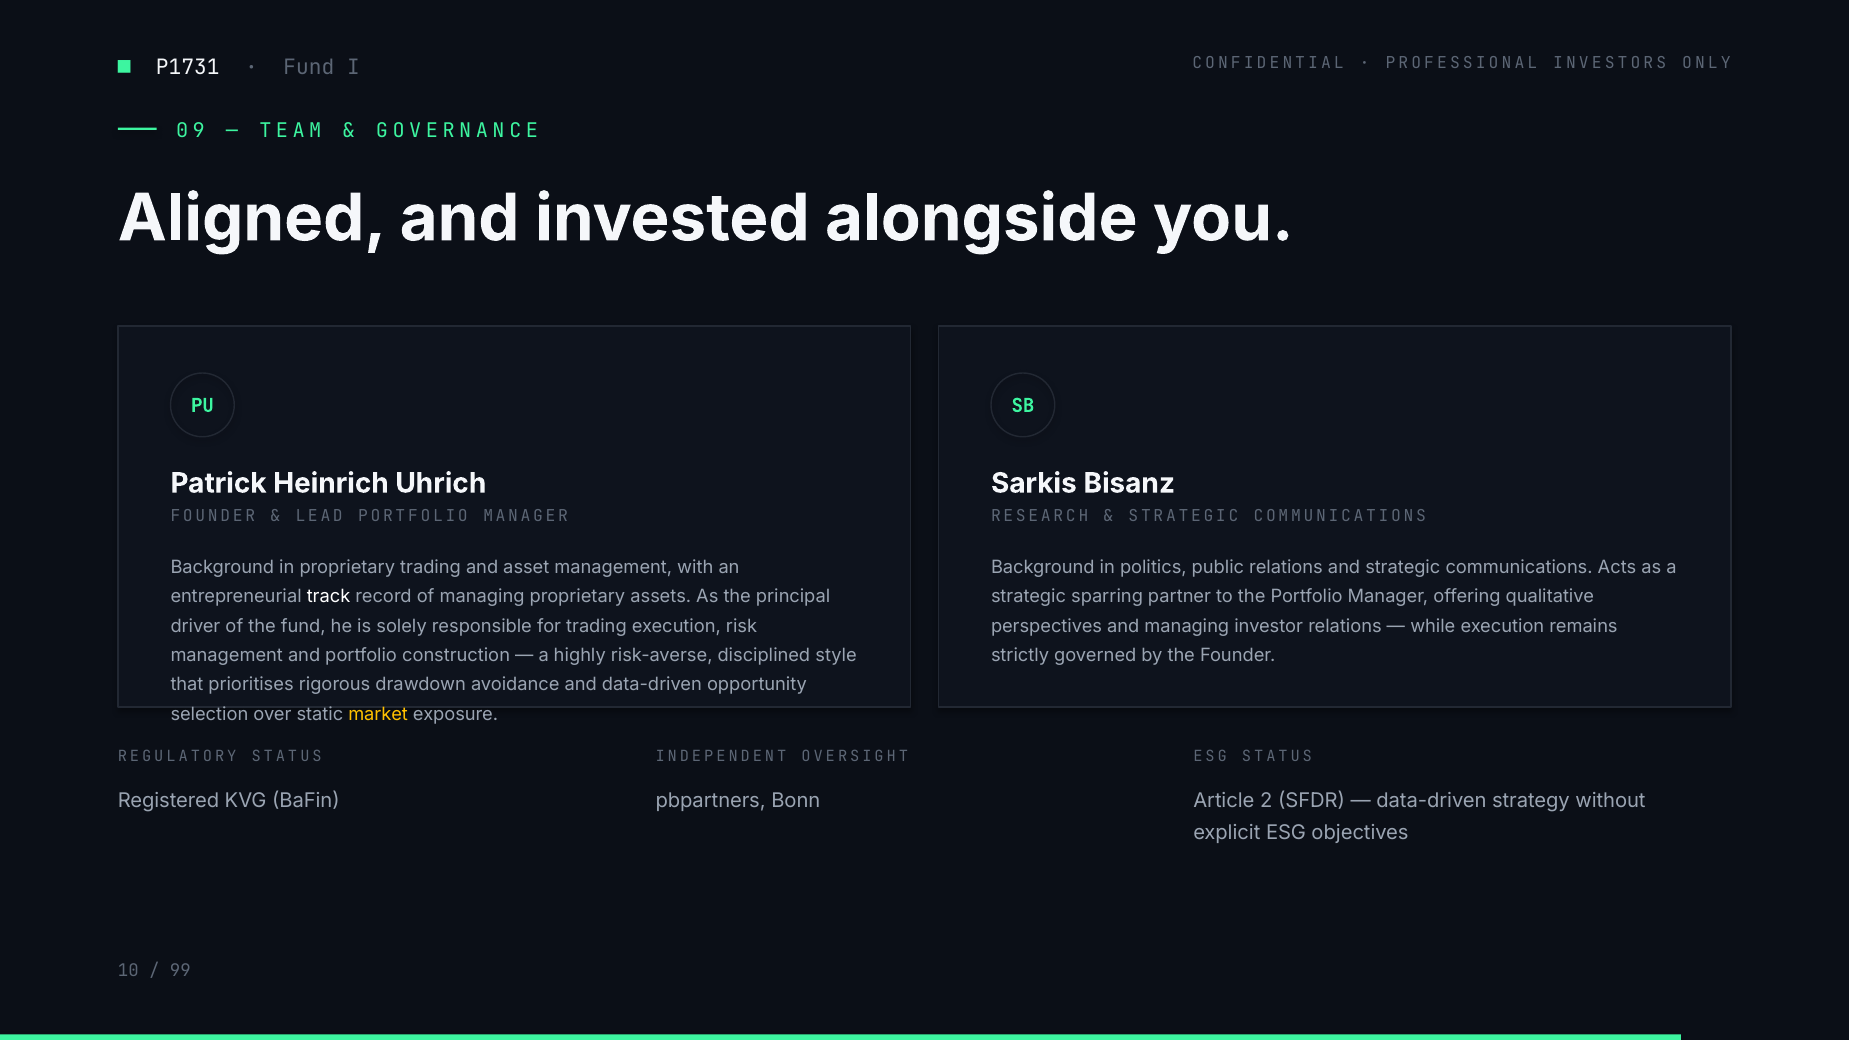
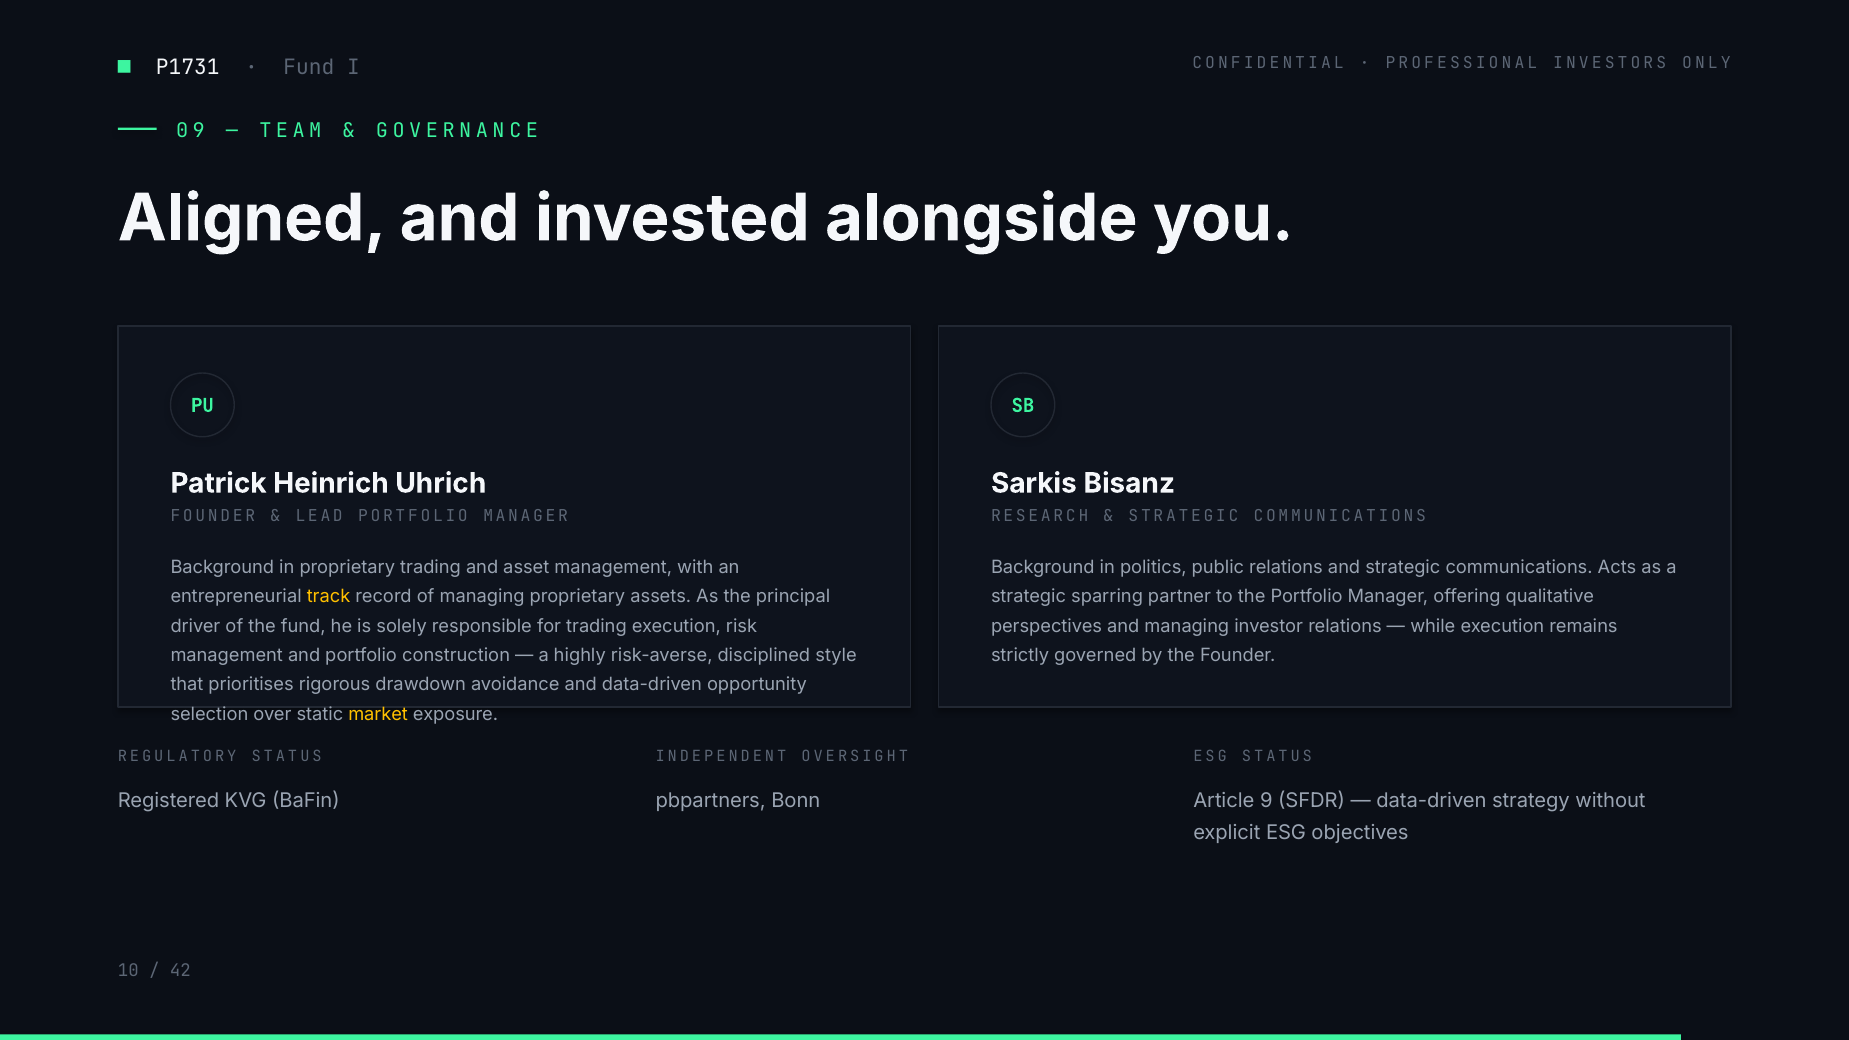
track colour: white -> yellow (329, 597)
2: 2 -> 9 (1266, 801)
99: 99 -> 42 (180, 971)
